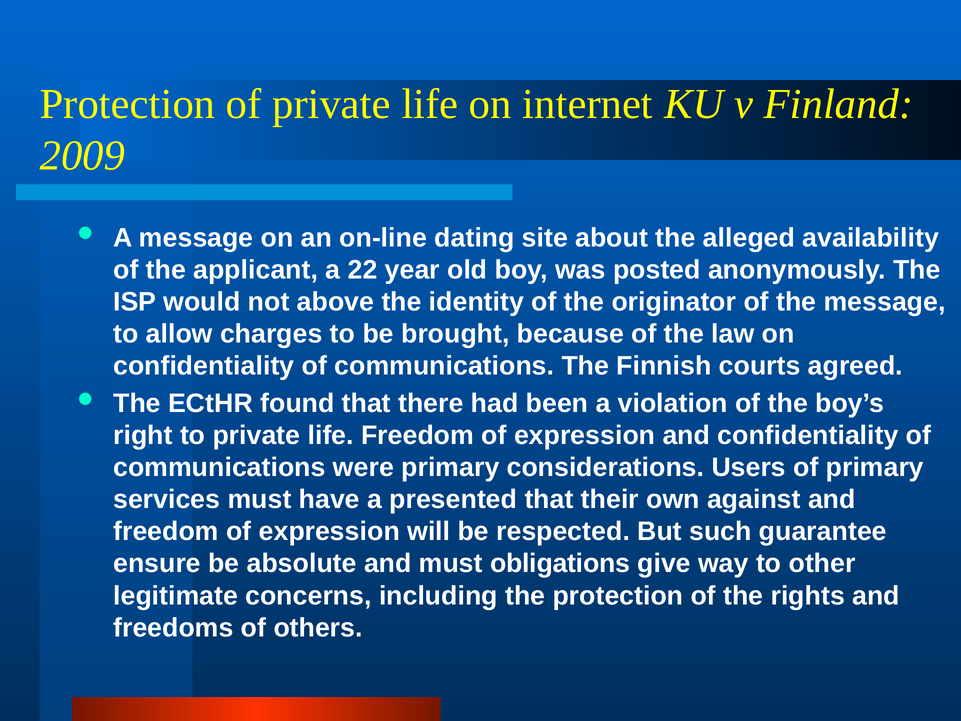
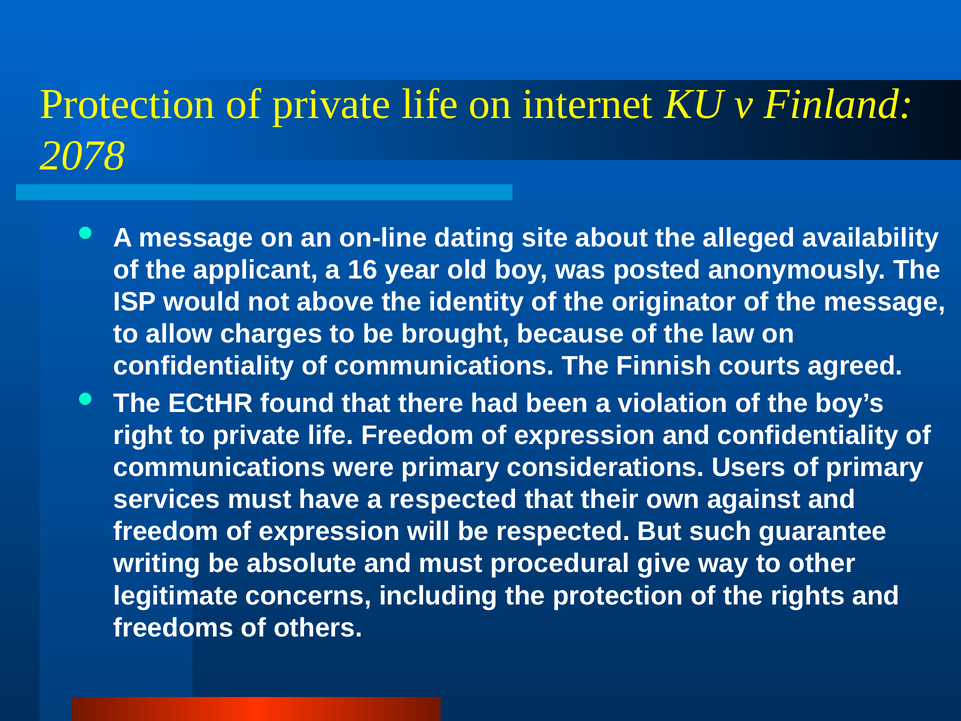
2009: 2009 -> 2078 (82, 156)
22: 22 -> 16 (363, 270)
a presented: presented -> respected (453, 499)
ensure: ensure -> writing (157, 563)
obligations: obligations -> procedural (560, 563)
